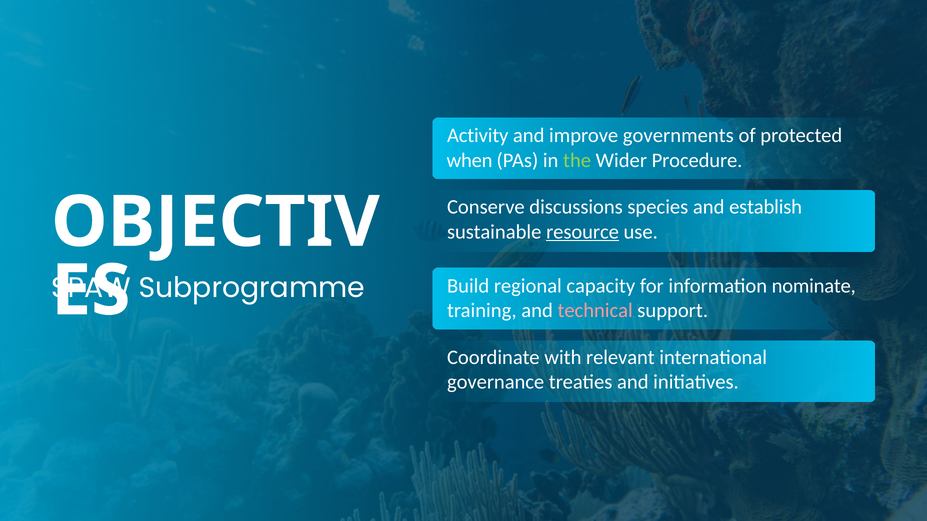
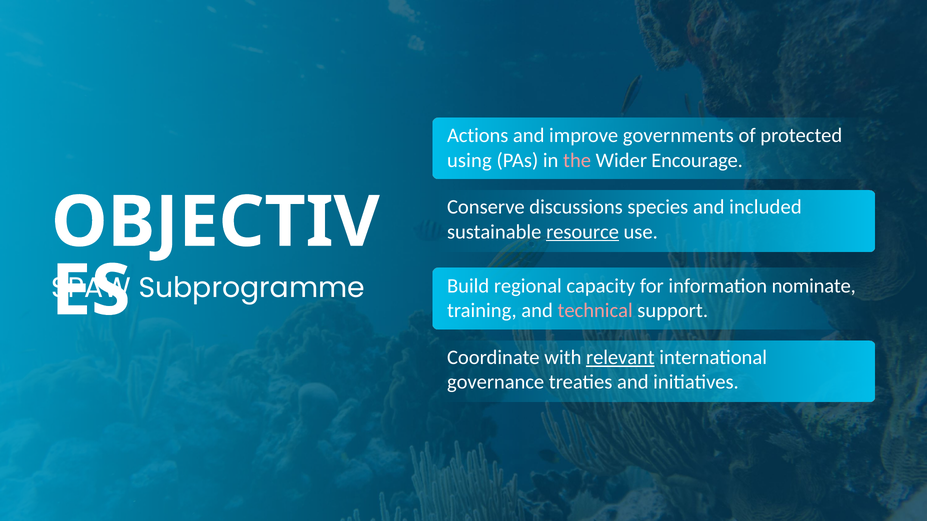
Activity: Activity -> Actions (478, 136)
when: when -> using (469, 160)
the colour: light green -> pink (577, 160)
Procedure: Procedure -> Encourage (697, 160)
establish: establish -> included (765, 207)
relevant underline: none -> present (620, 358)
